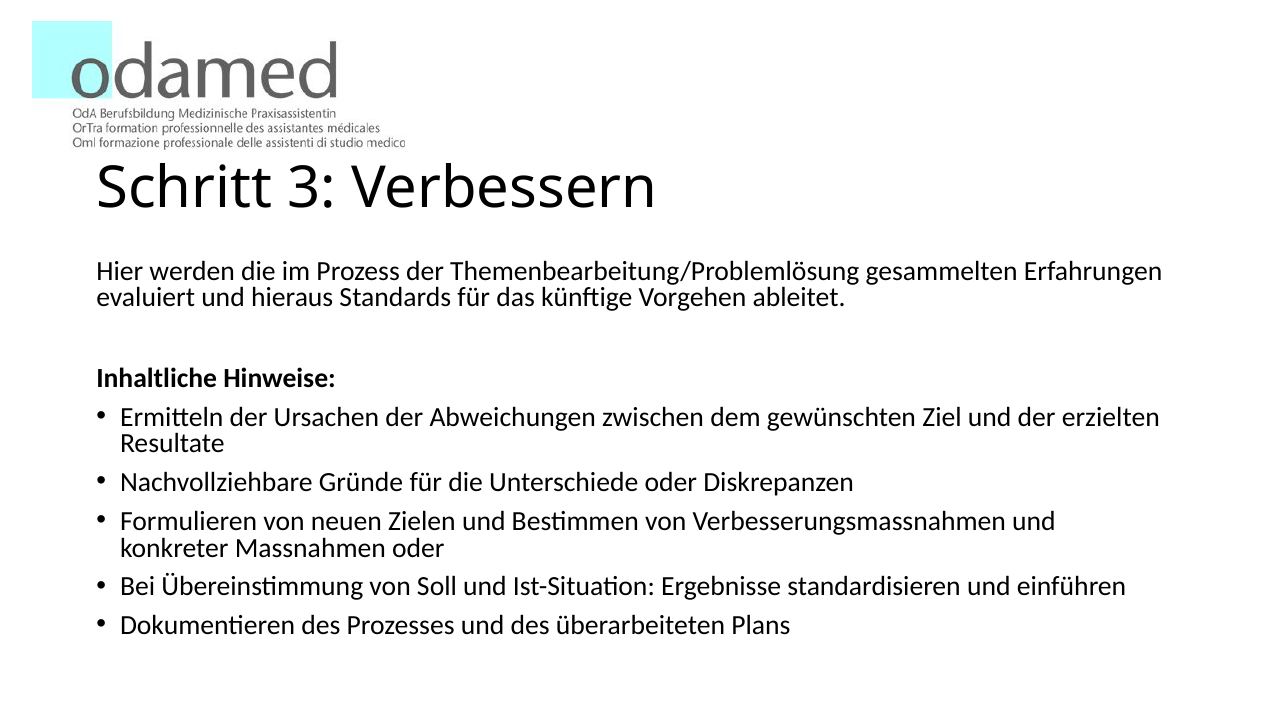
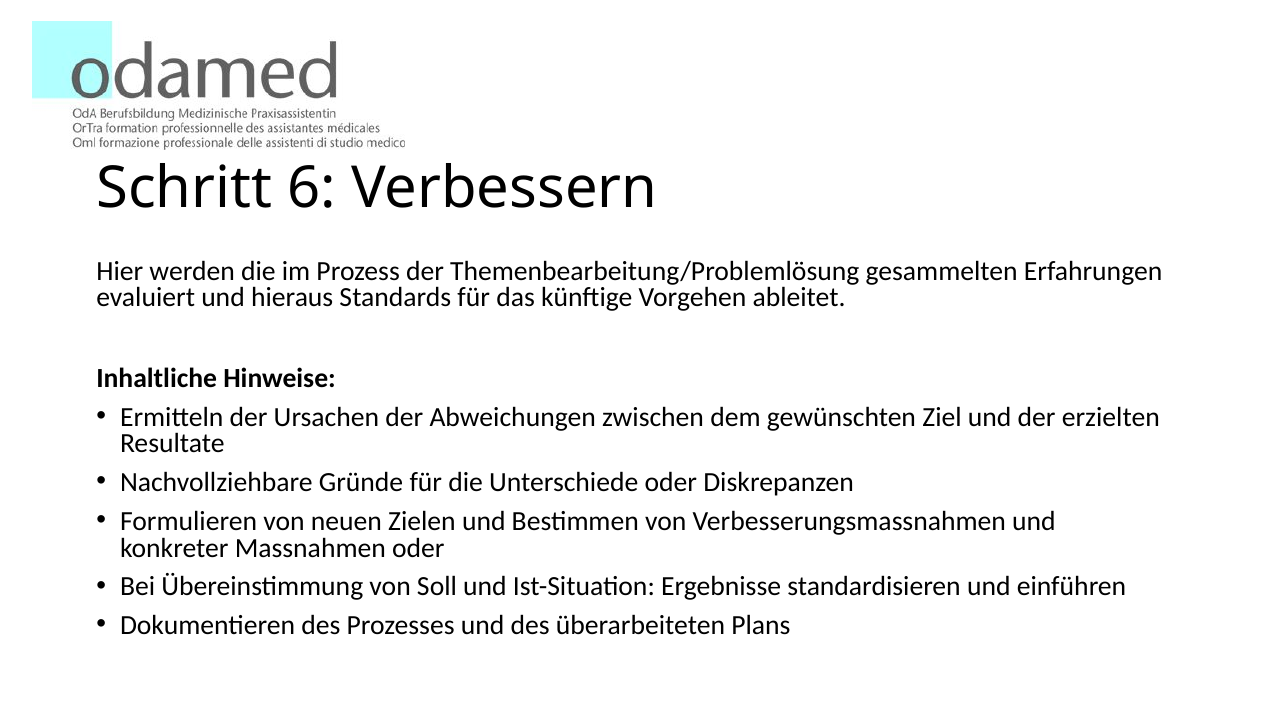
3: 3 -> 6 (312, 188)
